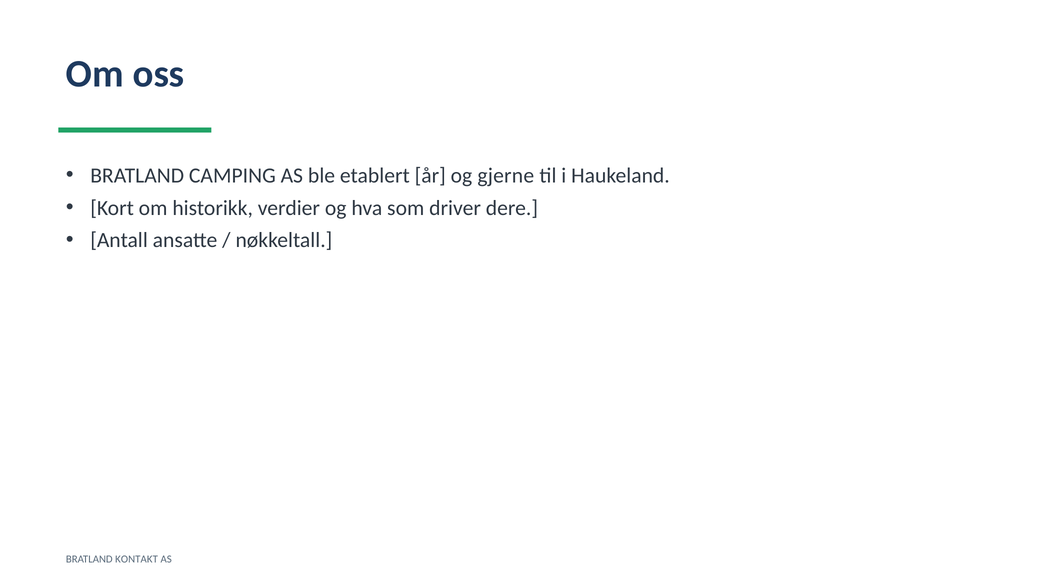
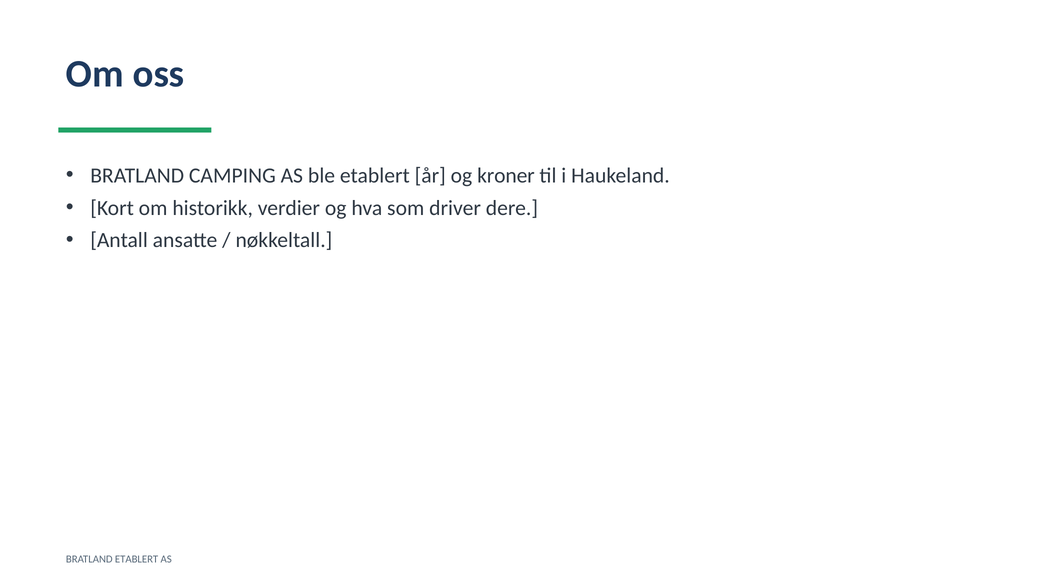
gjerne: gjerne -> kroner (506, 176)
BRATLAND KONTAKT: KONTAKT -> ETABLERT (137, 560)
